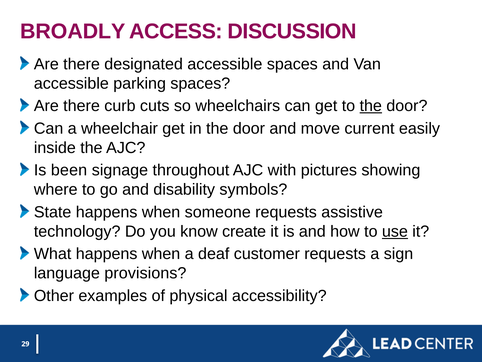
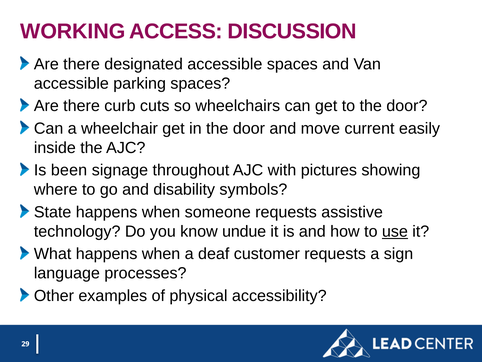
BROADLY: BROADLY -> WORKING (73, 31)
the underline: present -> none (371, 106)
create: create -> undue (244, 231)
provisions: provisions -> processes (145, 273)
